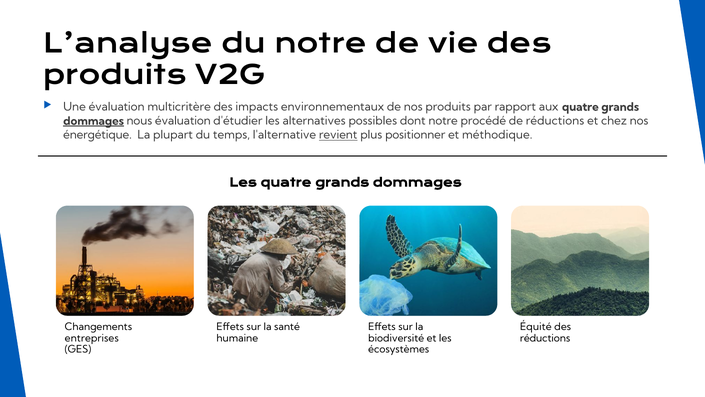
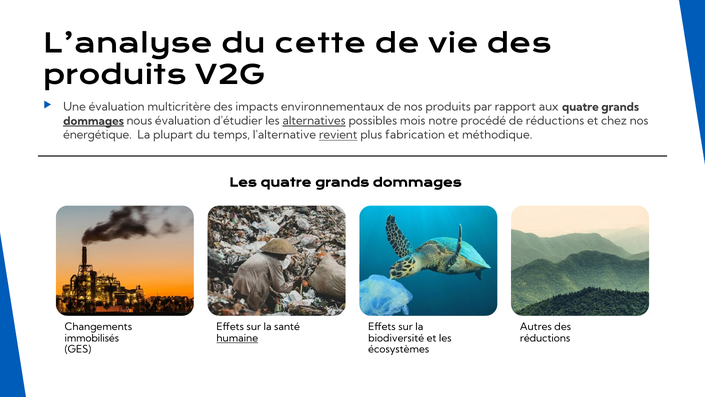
du notre: notre -> cette (320, 44)
alternatives underline: none -> present (314, 121)
dont: dont -> mois (413, 121)
positionner: positionner -> fabrication (415, 135)
Équité: Équité -> Autres (536, 327)
entreprises: entreprises -> immobilisés (92, 338)
humaine underline: none -> present (237, 338)
